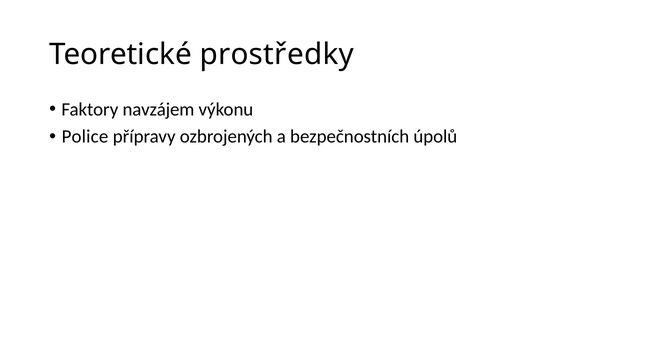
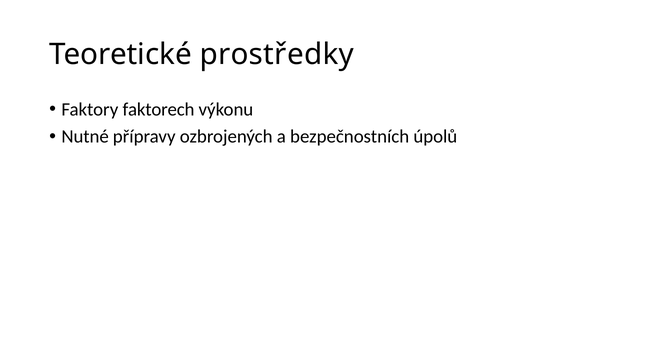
navzájem: navzájem -> faktorech (158, 109)
Police: Police -> Nutné (85, 137)
